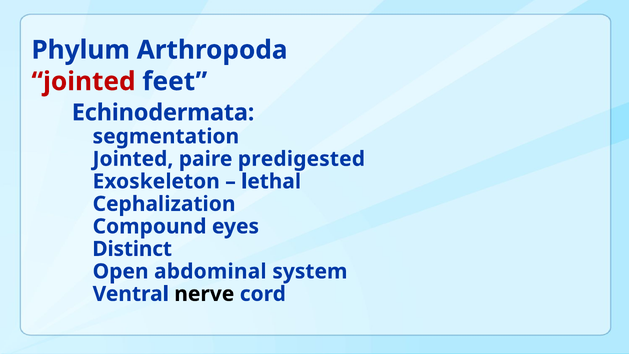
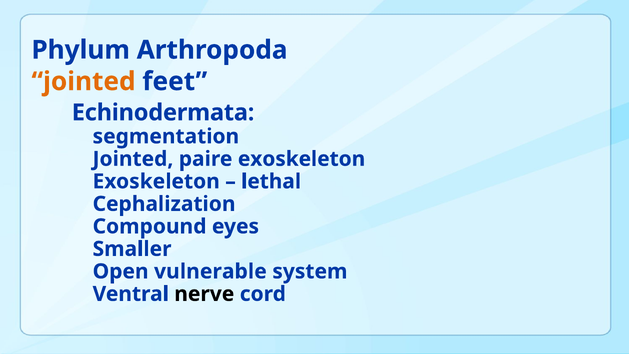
jointed colour: red -> orange (84, 81)
paire predigested: predigested -> exoskeleton (302, 159)
Distinct: Distinct -> Smaller (132, 249)
abdominal: abdominal -> vulnerable (210, 271)
